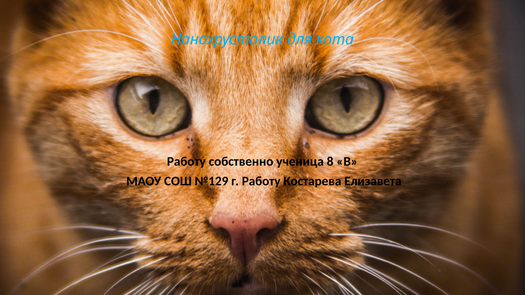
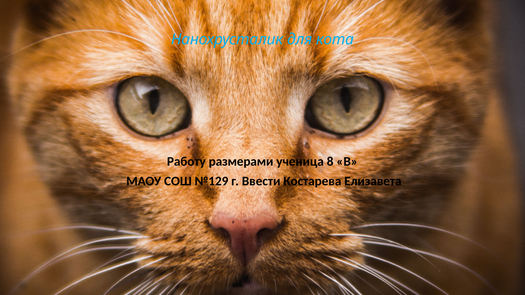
собственно: собственно -> размерами (241, 162)
г Работу: Работу -> Ввести (261, 181)
